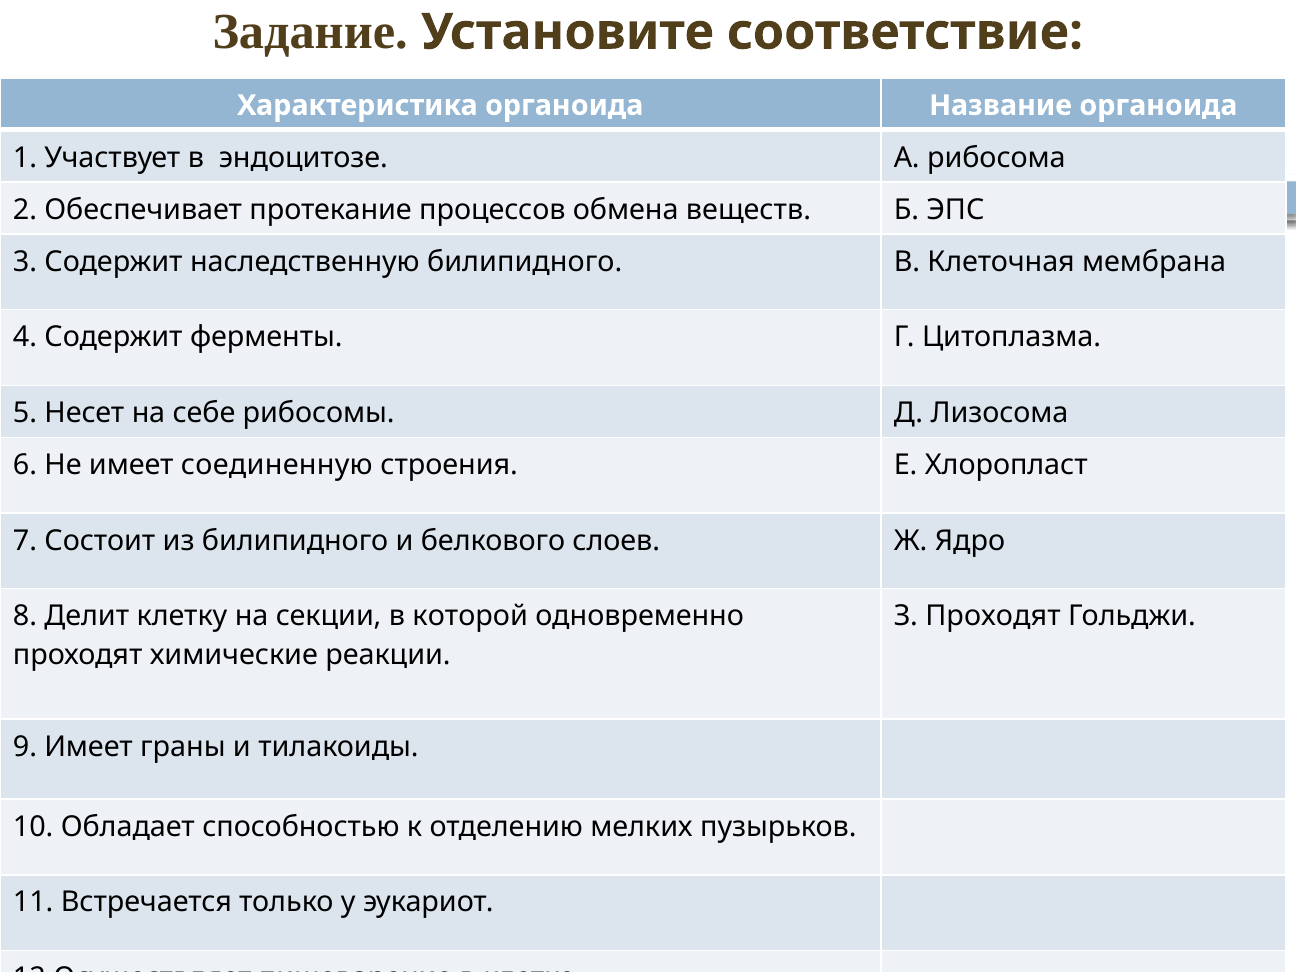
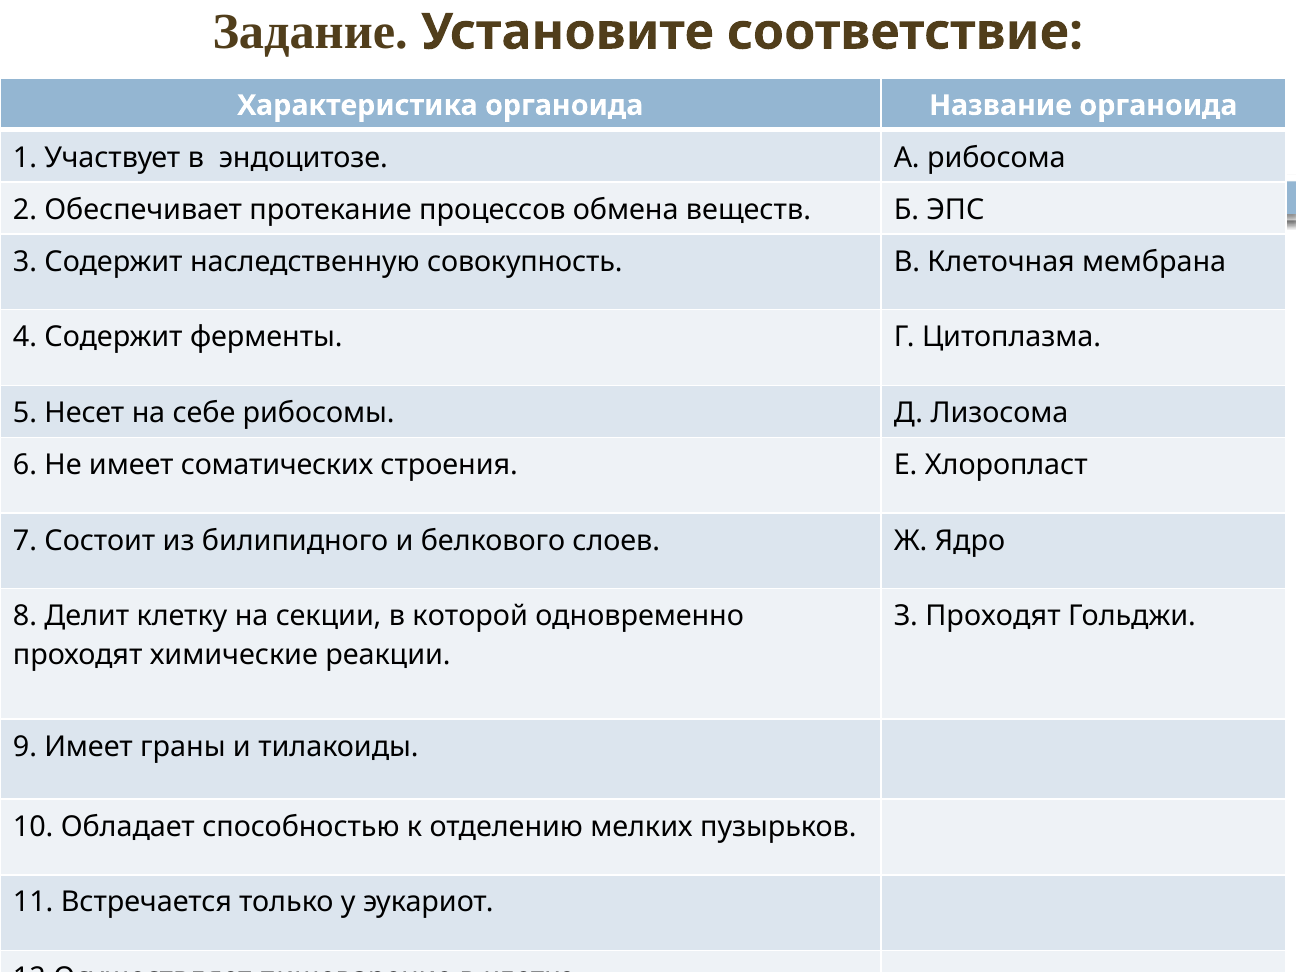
наследственную билипидного: билипидного -> совокупность (525, 262)
соединенную: соединенную -> соматических (277, 465)
